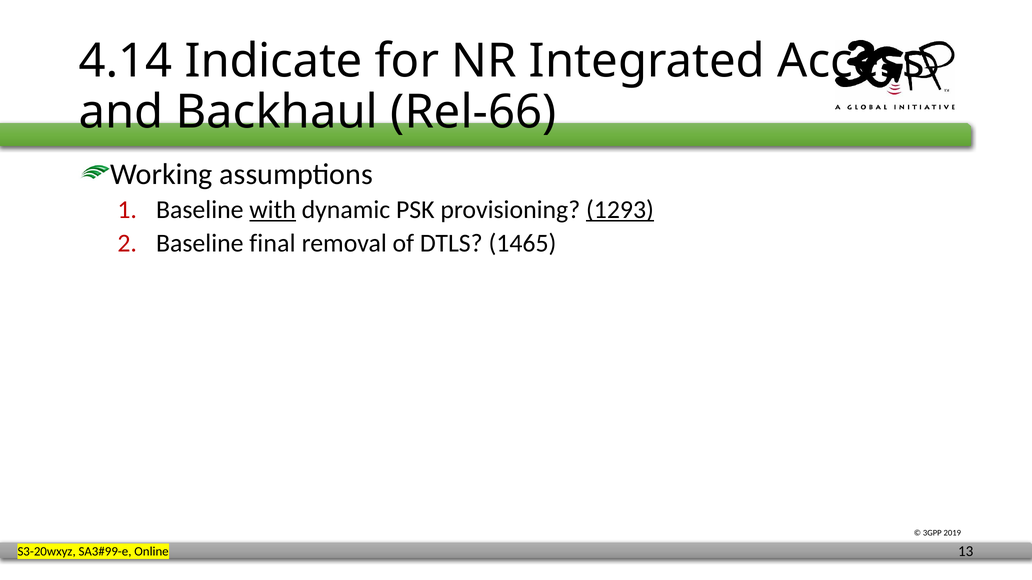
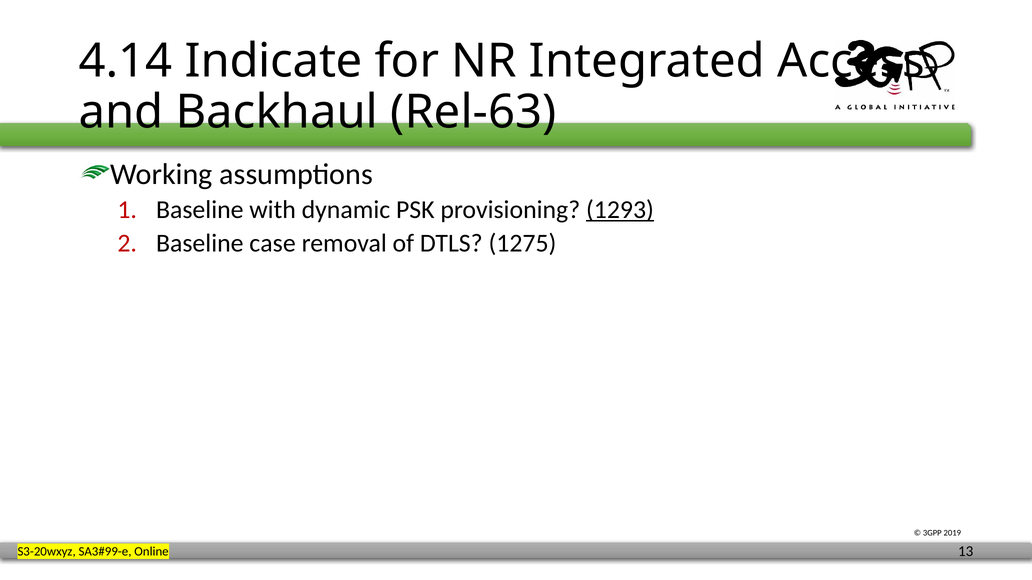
Rel-66: Rel-66 -> Rel-63 (473, 112)
with underline: present -> none (273, 210)
final: final -> case (273, 243)
1465: 1465 -> 1275 (522, 243)
